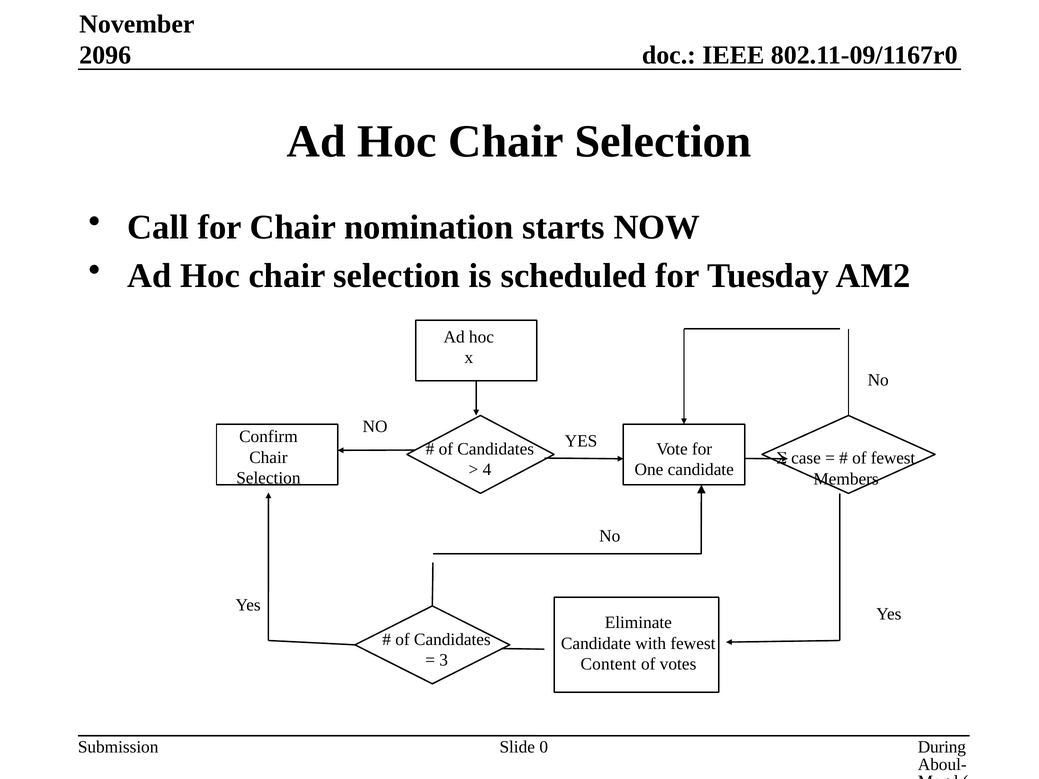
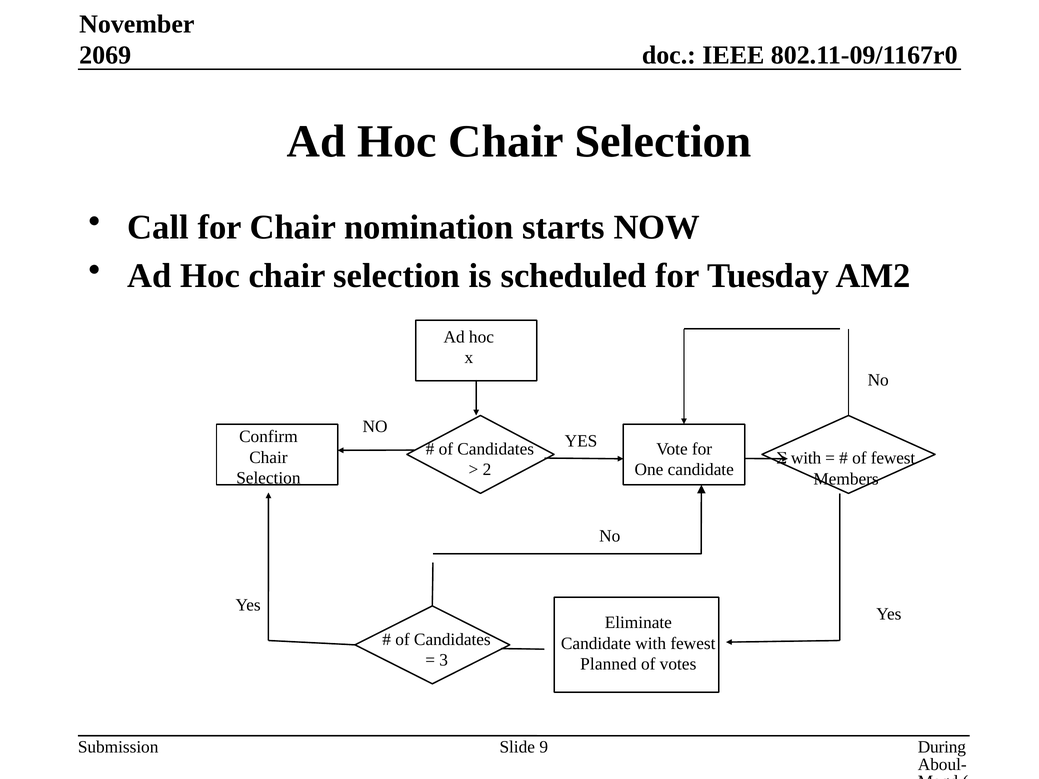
2096: 2096 -> 2069 (105, 55)
case: case -> with (806, 458)
4: 4 -> 2 (487, 470)
Content: Content -> Planned (608, 664)
0: 0 -> 9 (544, 747)
